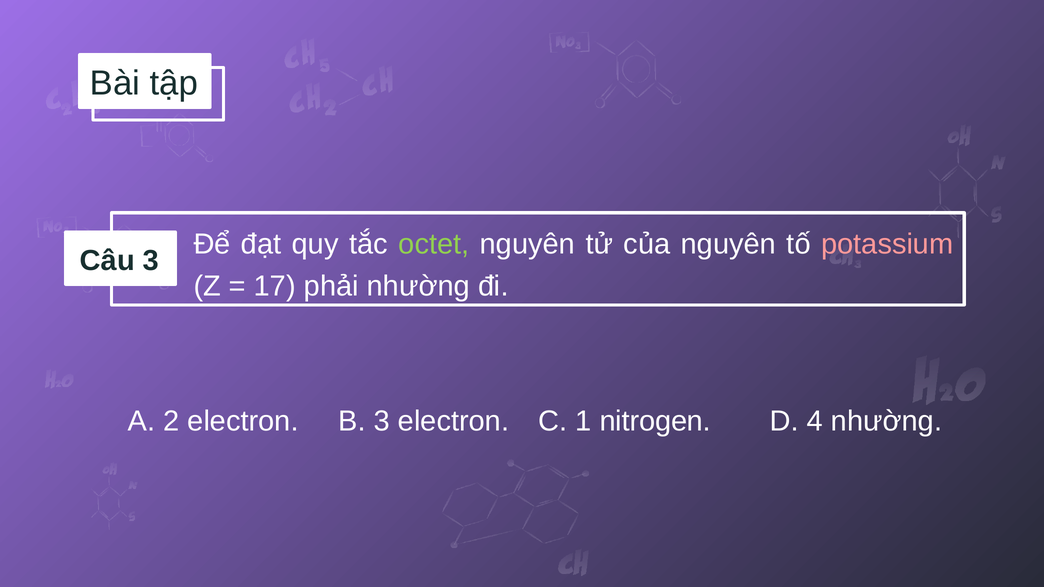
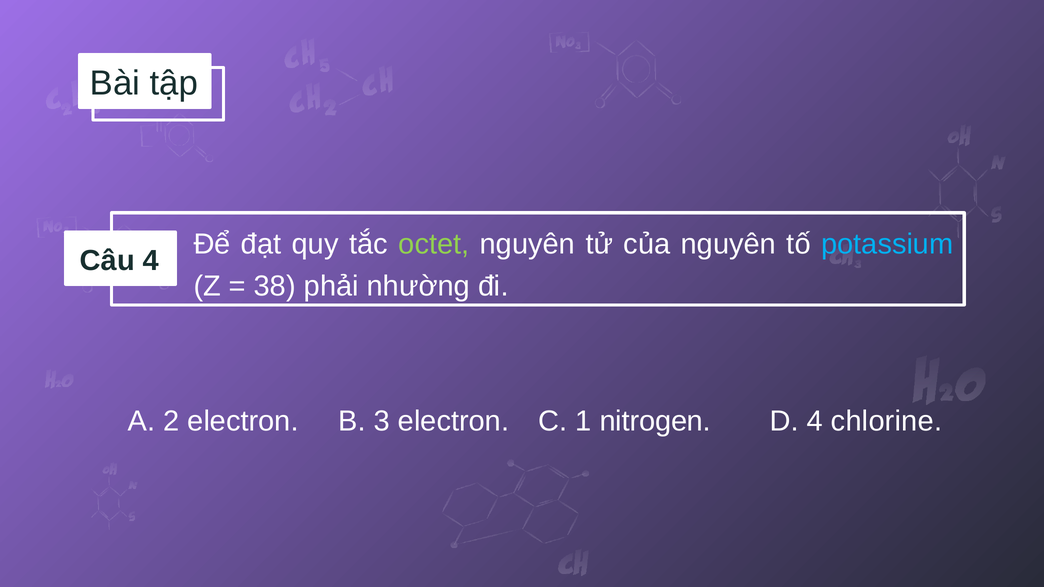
potassium colour: pink -> light blue (887, 244)
Câu 3: 3 -> 4 (151, 261)
17: 17 -> 38 (275, 286)
4 nhường: nhường -> chlorine (887, 421)
